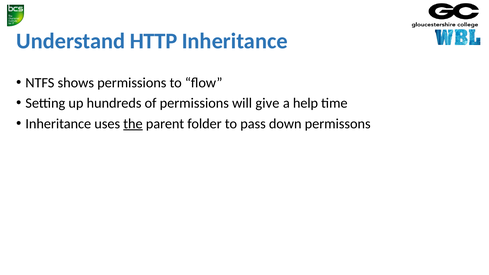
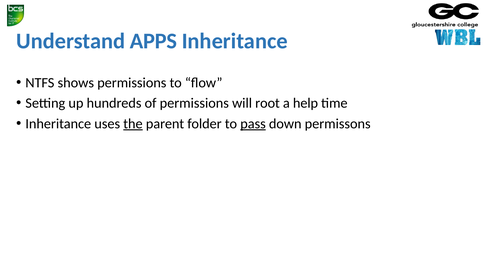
HTTP: HTTP -> APPS (154, 41)
give: give -> root (268, 103)
pass underline: none -> present (253, 124)
